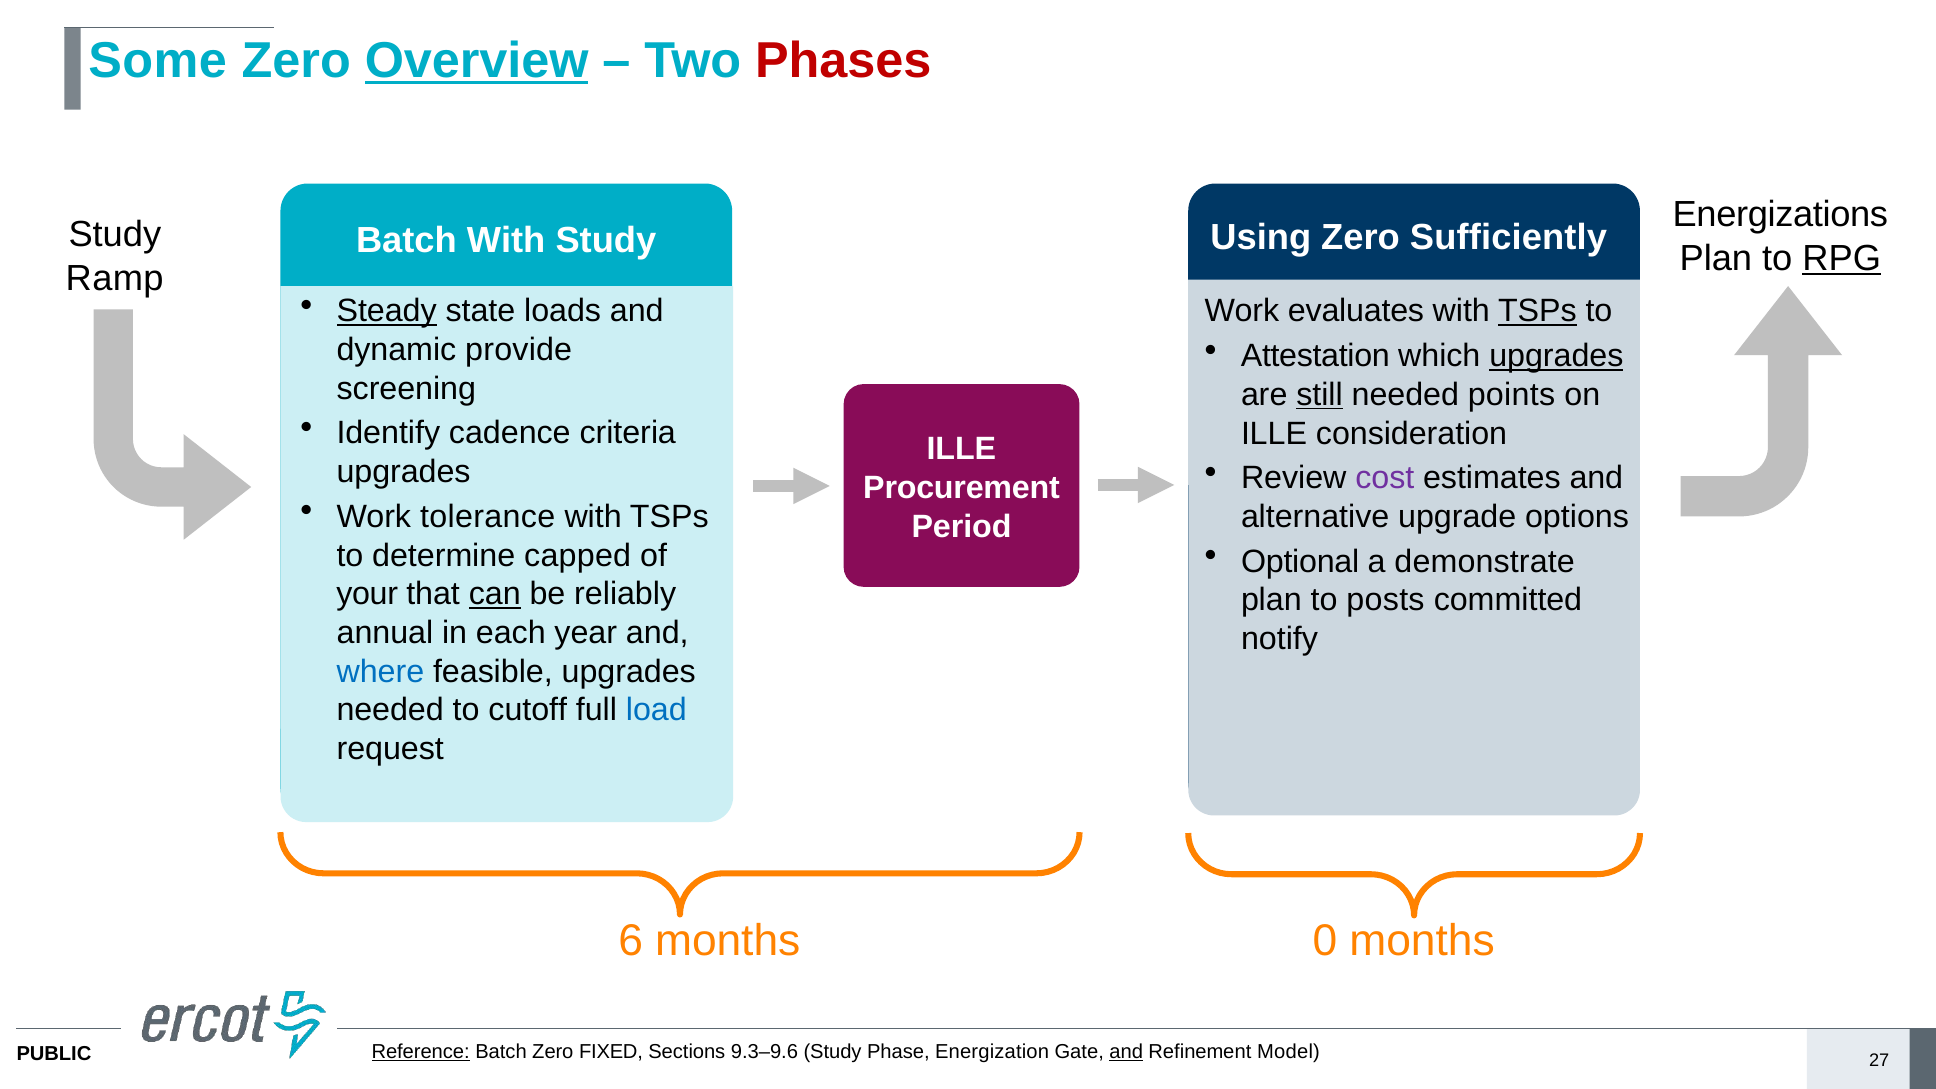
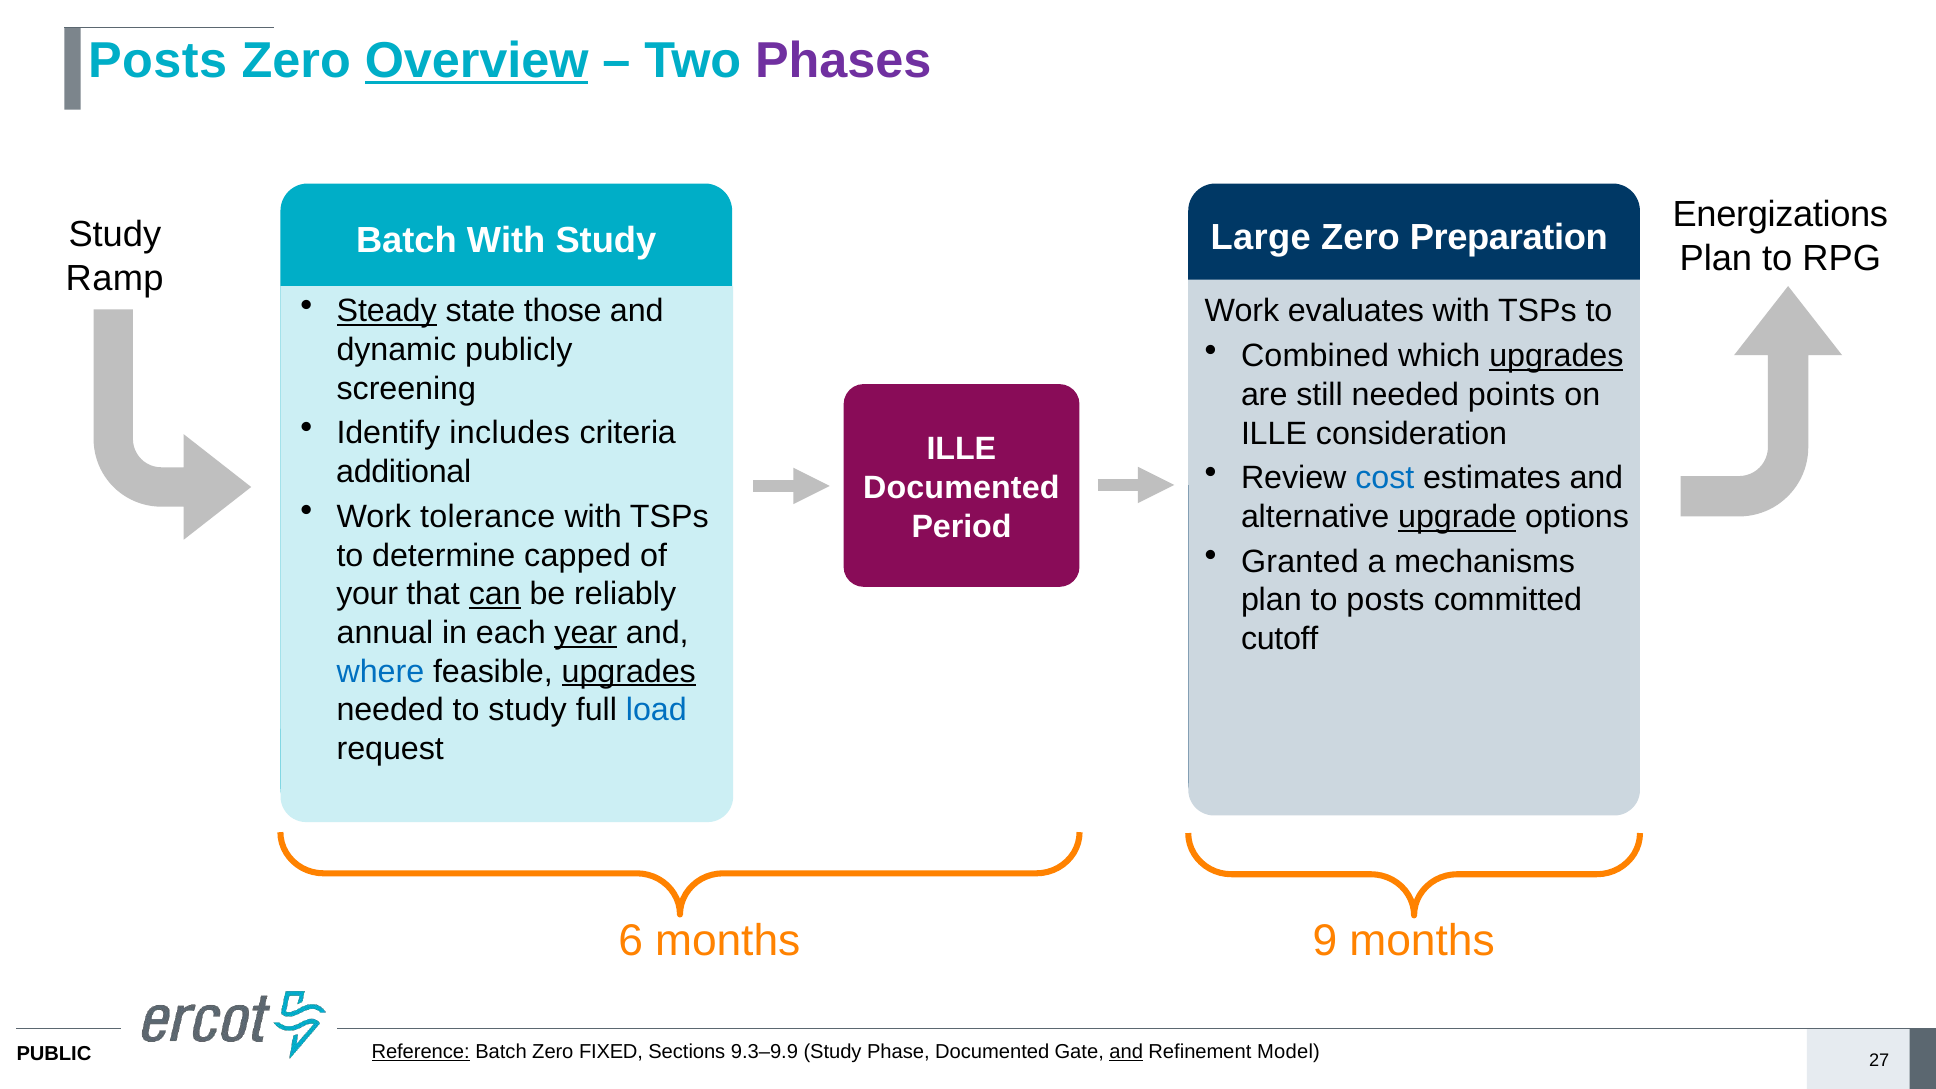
Some: Some -> Posts (158, 61)
Phases colour: red -> purple (843, 61)
Using: Using -> Large (1261, 238)
Sufficiently: Sufficiently -> Preparation (1509, 238)
RPG underline: present -> none (1842, 259)
loads: loads -> those (563, 311)
TSPs underline: present -> none (1537, 311)
provide: provide -> publicly (519, 350)
Attestation: Attestation -> Combined (1315, 356)
still underline: present -> none (1320, 395)
cadence: cadence -> includes (510, 433)
upgrades: upgrades -> additional (404, 472)
cost colour: purple -> blue (1385, 478)
Procurement: Procurement -> Documented (961, 488)
upgrade underline: none -> present (1457, 517)
Optional: Optional -> Granted (1300, 562)
demonstrate: demonstrate -> mechanisms (1485, 562)
year underline: none -> present (586, 633)
notify: notify -> cutoff (1280, 639)
upgrades underline: none -> present (629, 672)
to cutoff: cutoff -> study (528, 710)
0: 0 -> 9 (1325, 940)
9.3–9.6: 9.3–9.6 -> 9.3–9.9 (764, 1051)
Phase Energization: Energization -> Documented (992, 1051)
